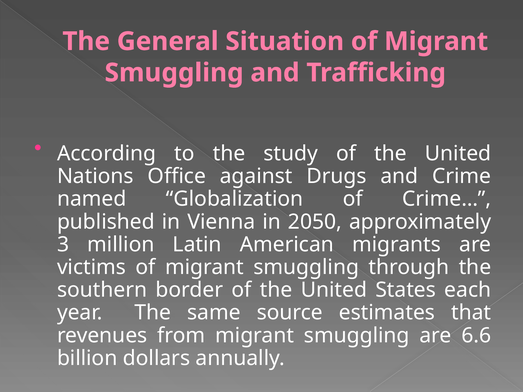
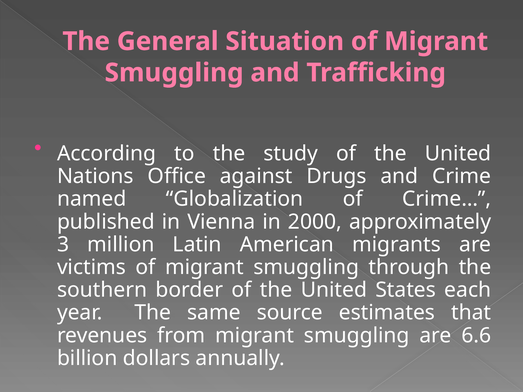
2050: 2050 -> 2000 (315, 222)
